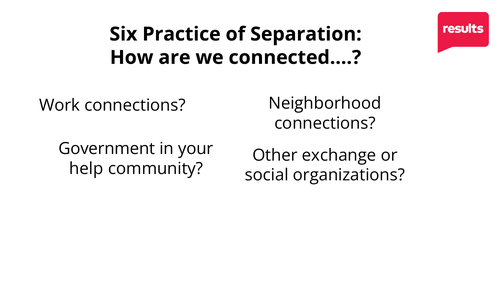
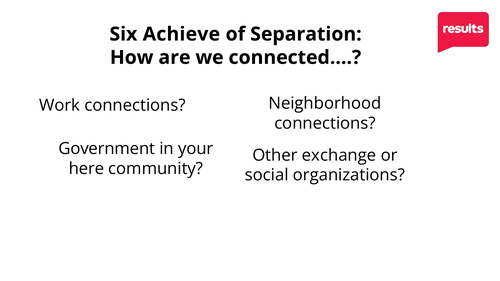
Practice: Practice -> Achieve (181, 34)
help: help -> here (86, 169)
